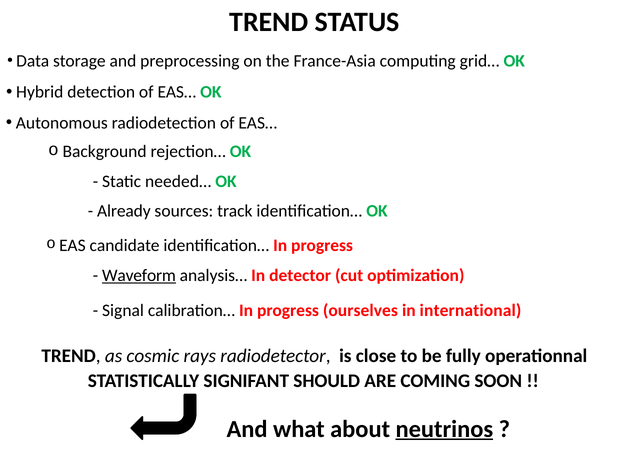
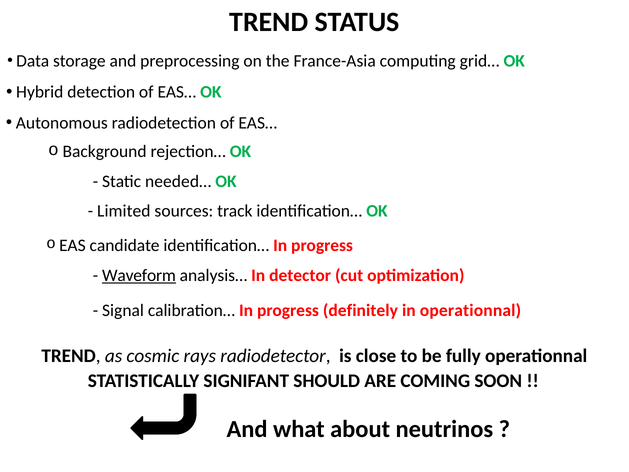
Already: Already -> Limited (124, 211)
ourselves: ourselves -> definitely (360, 310)
in international: international -> operationnal (470, 310)
neutrinos underline: present -> none (444, 429)
